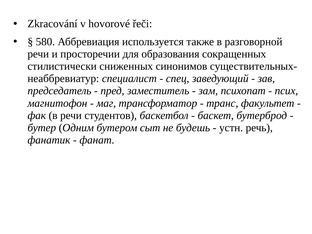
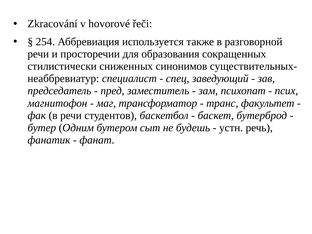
580: 580 -> 254 (45, 42)
